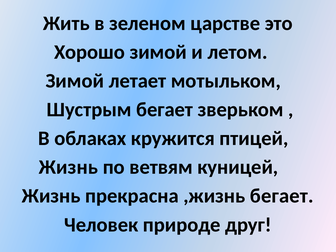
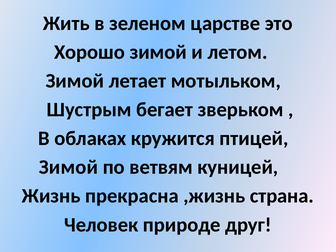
Жизнь: Жизнь -> Зимой (68, 167)
,жизнь бегает: бегает -> страна (282, 196)
